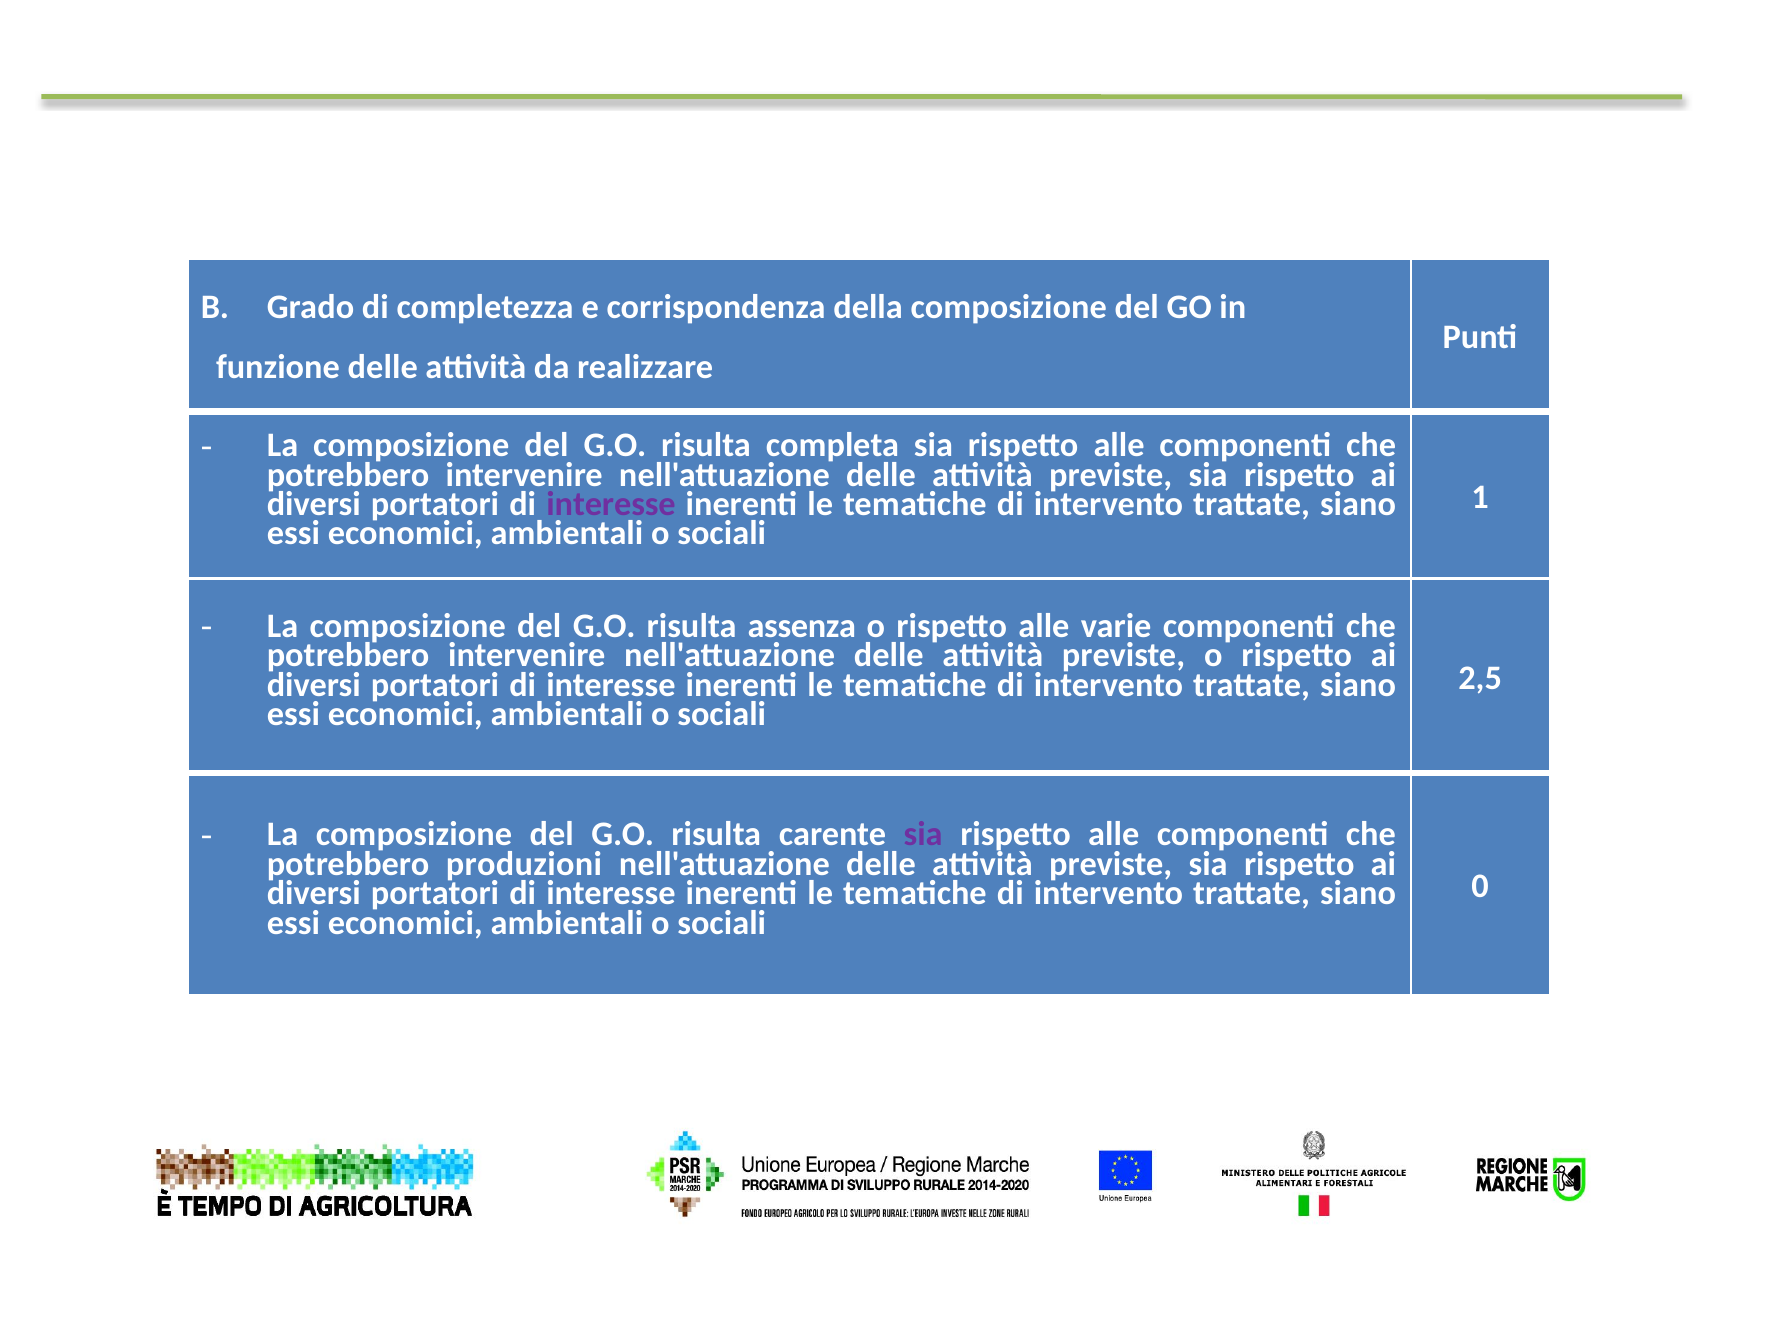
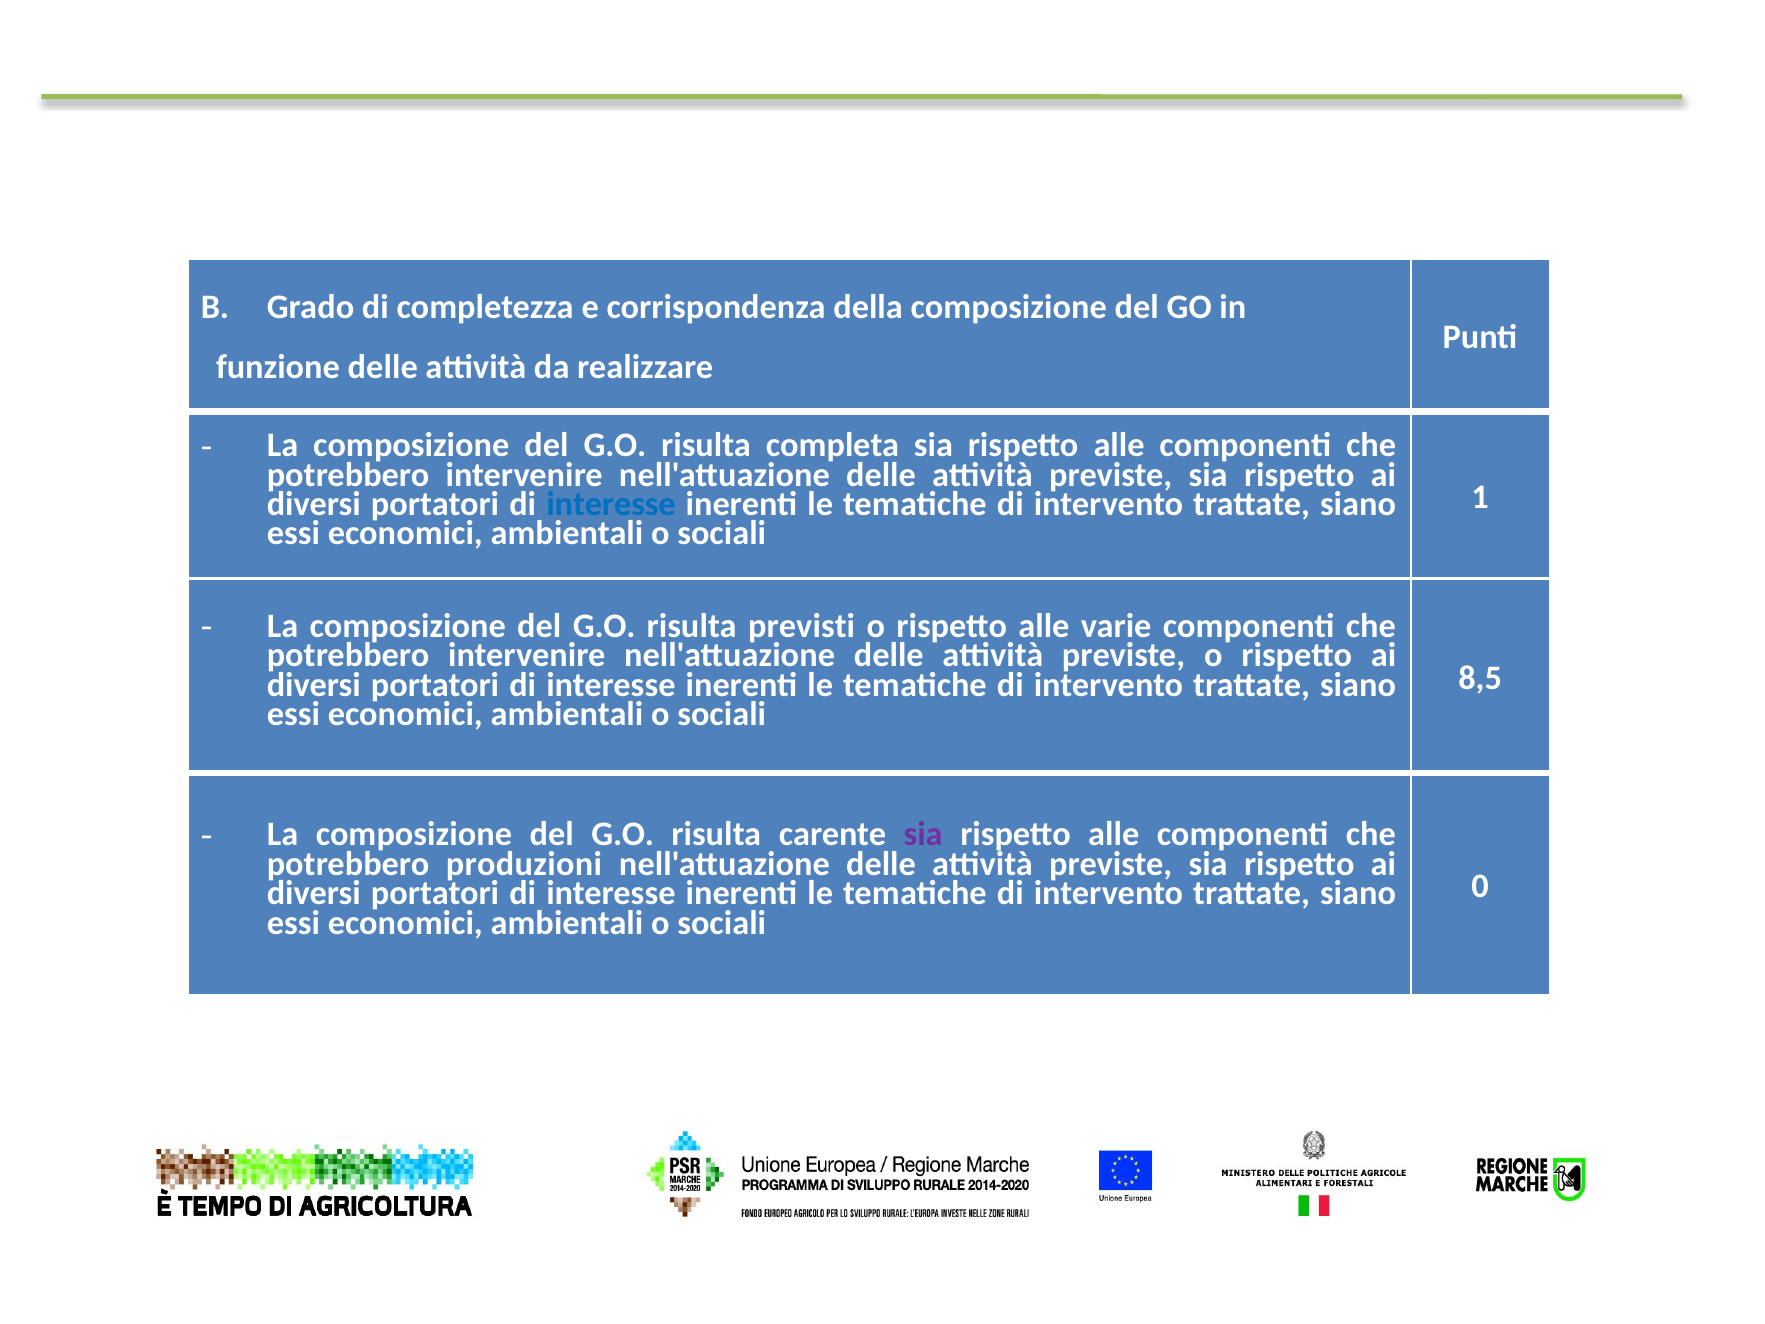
interesse colour: purple -> blue (611, 504)
assenza: assenza -> previsti (802, 626)
2,5: 2,5 -> 8,5 (1480, 678)
